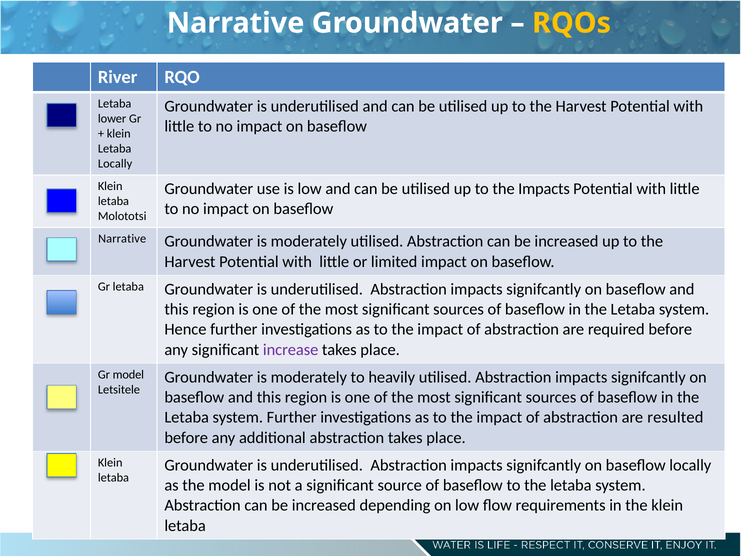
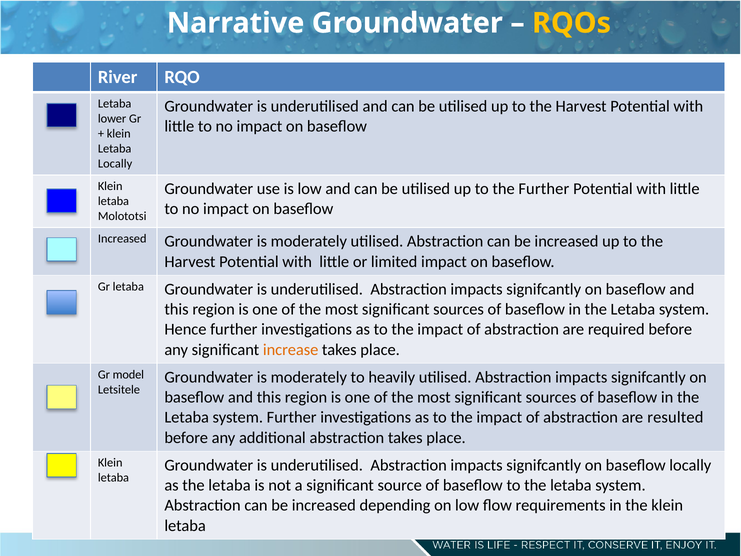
the Impacts: Impacts -> Further (544, 189)
Narrative: Narrative -> Increased (122, 239)
increase colour: purple -> orange (291, 349)
as the model: model -> letaba (229, 485)
